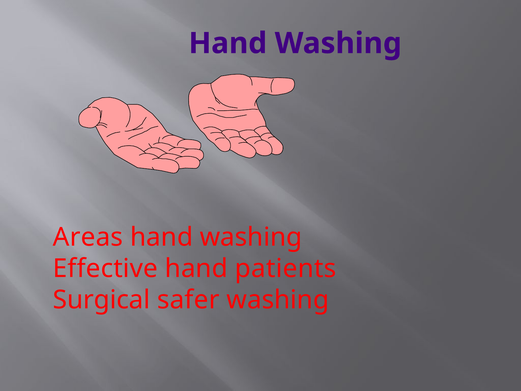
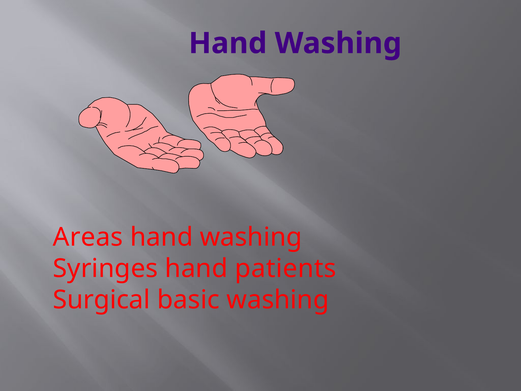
Effective: Effective -> Syringes (105, 268)
safer: safer -> basic (188, 300)
